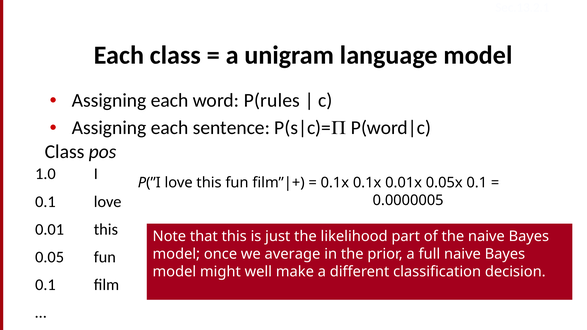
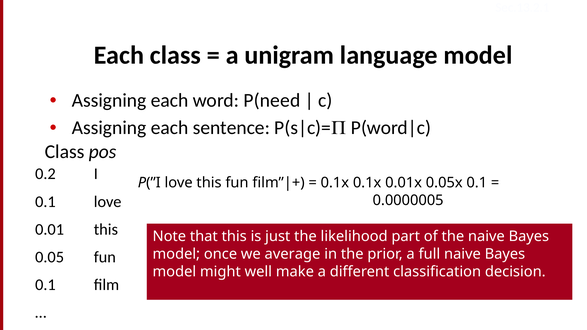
P(rules: P(rules -> P(need (272, 100)
1.0: 1.0 -> 0.2 (45, 174)
